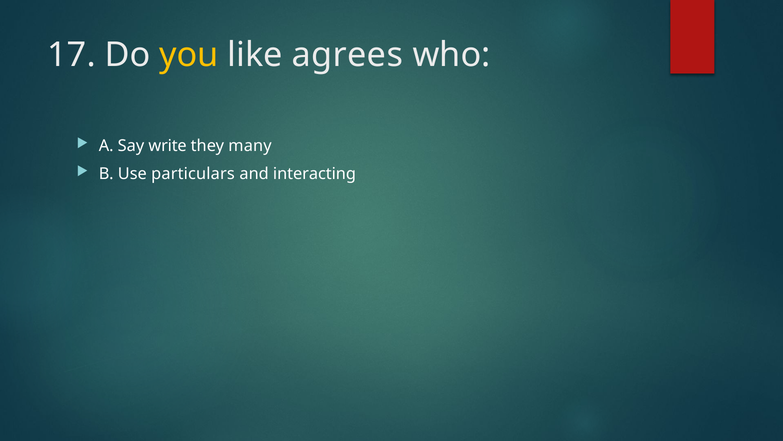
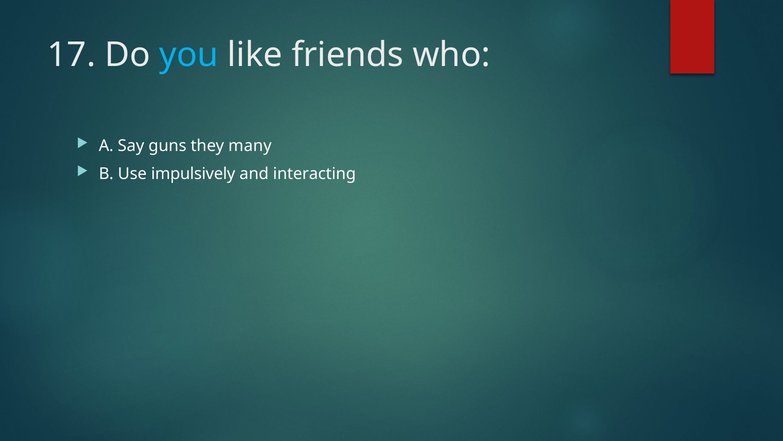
you colour: yellow -> light blue (189, 55)
agrees: agrees -> friends (348, 55)
write: write -> guns (167, 146)
particulars: particulars -> impulsively (193, 173)
